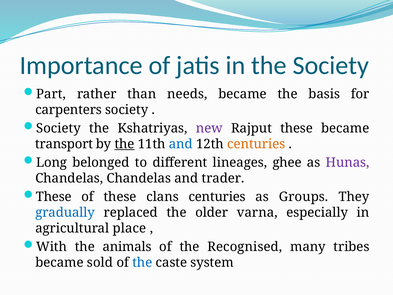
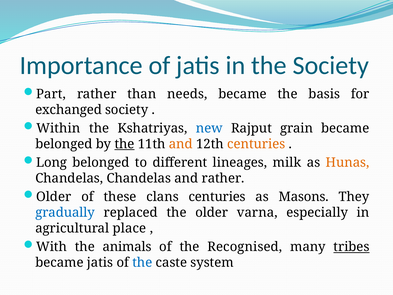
carpenters: carpenters -> exchanged (69, 110)
Society: Society -> Within (58, 128)
new colour: purple -> blue (209, 128)
Rajput these: these -> grain (297, 128)
transport: transport -> belonged (64, 144)
and colour: blue -> orange (181, 144)
ghee: ghee -> milk (287, 162)
Hunas colour: purple -> orange (348, 162)
and trader: trader -> rather (223, 178)
These: These -> Older (54, 197)
Groups: Groups -> Masons (304, 197)
tribes underline: none -> present (351, 247)
became sold: sold -> jatis (100, 262)
